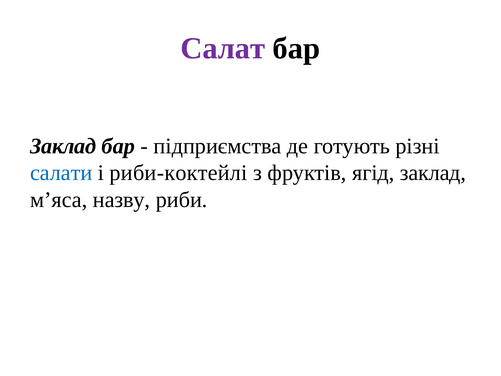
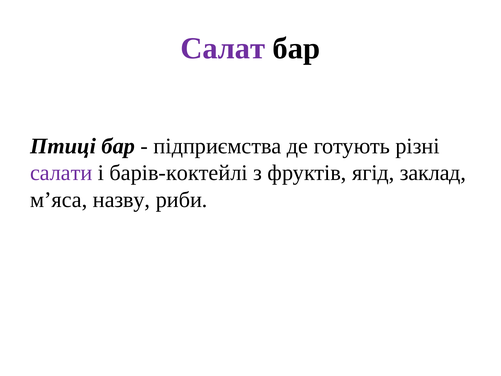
Заклад: Заклад -> Птиці (63, 146)
салати colour: blue -> purple (61, 173)
риби-коктейлі: риби-коктейлі -> барів-коктейлі (179, 173)
